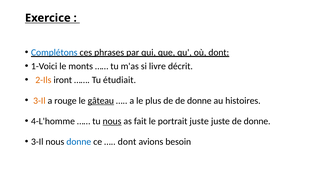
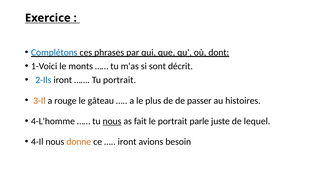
livre: livre -> sont (157, 66)
2-Ils colour: orange -> blue (43, 80)
Tu étudiait: étudiait -> portrait (120, 80)
gâteau underline: present -> none (101, 101)
de de donne: donne -> passer (199, 101)
portrait juste: juste -> parle (199, 121)
juste de donne: donne -> lequel (257, 121)
3-Il: 3-Il -> 4-Il (37, 142)
donne colour: blue -> orange (79, 142)
dont: dont -> iront (127, 142)
